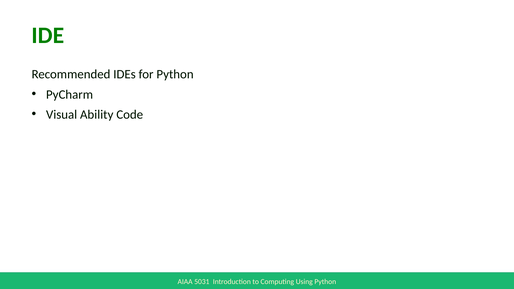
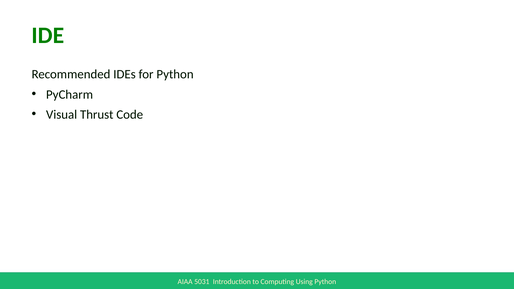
Ability: Ability -> Thrust (97, 115)
